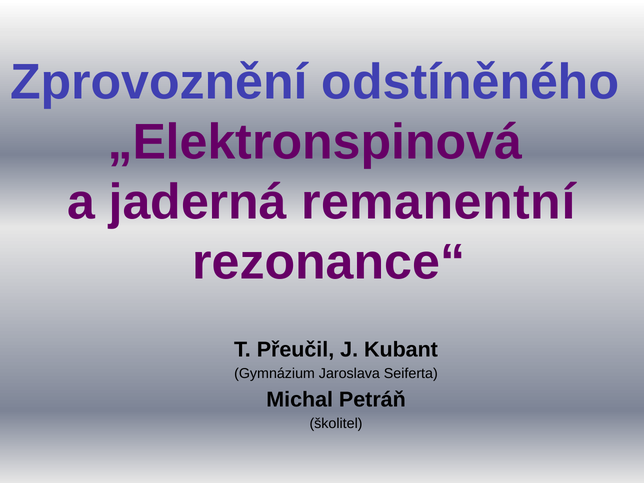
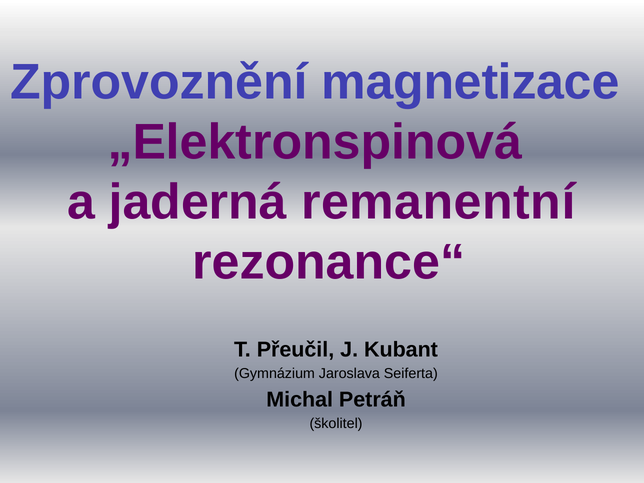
odstíněného: odstíněného -> magnetizace (470, 82)
